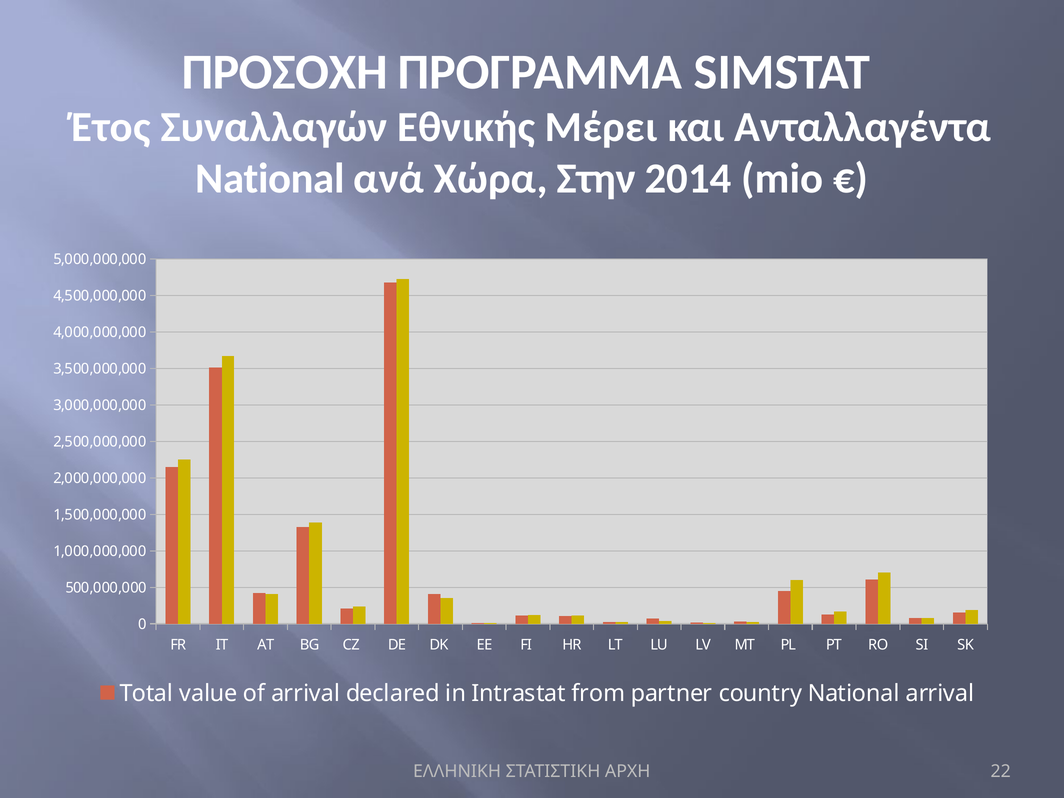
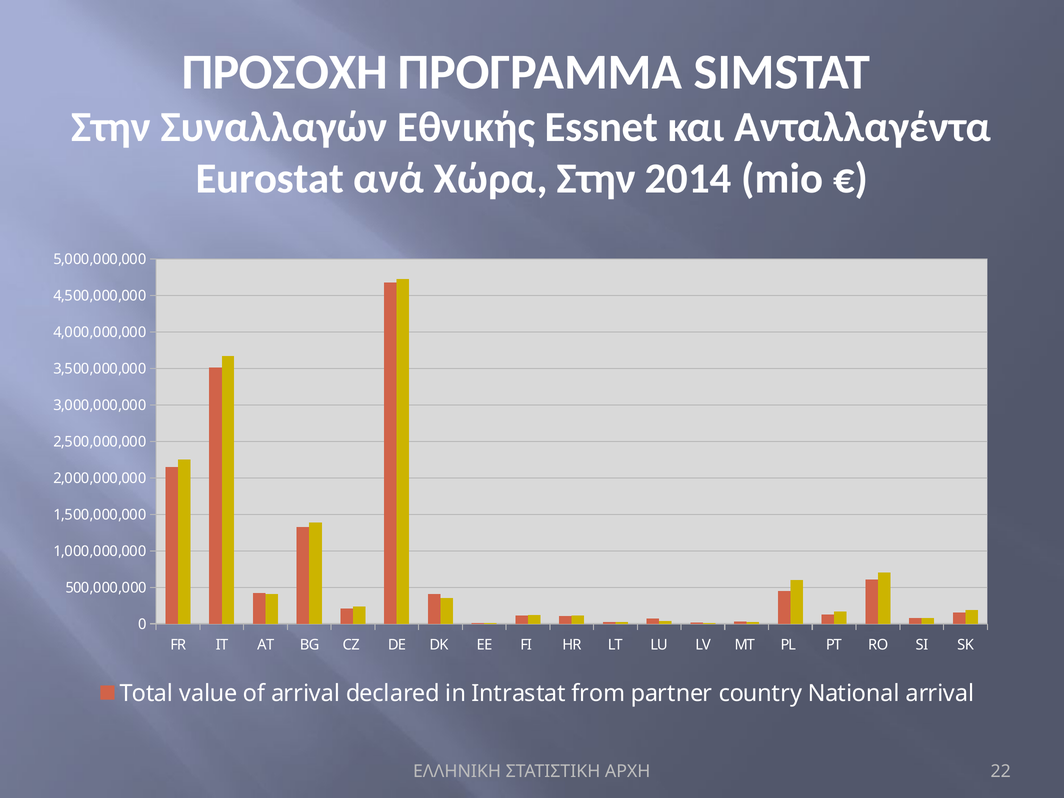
Έτος: Έτος -> Στην (111, 127)
Μέρει: Μέρει -> Essnet (601, 127)
National: National -> Eurostat (270, 179)
